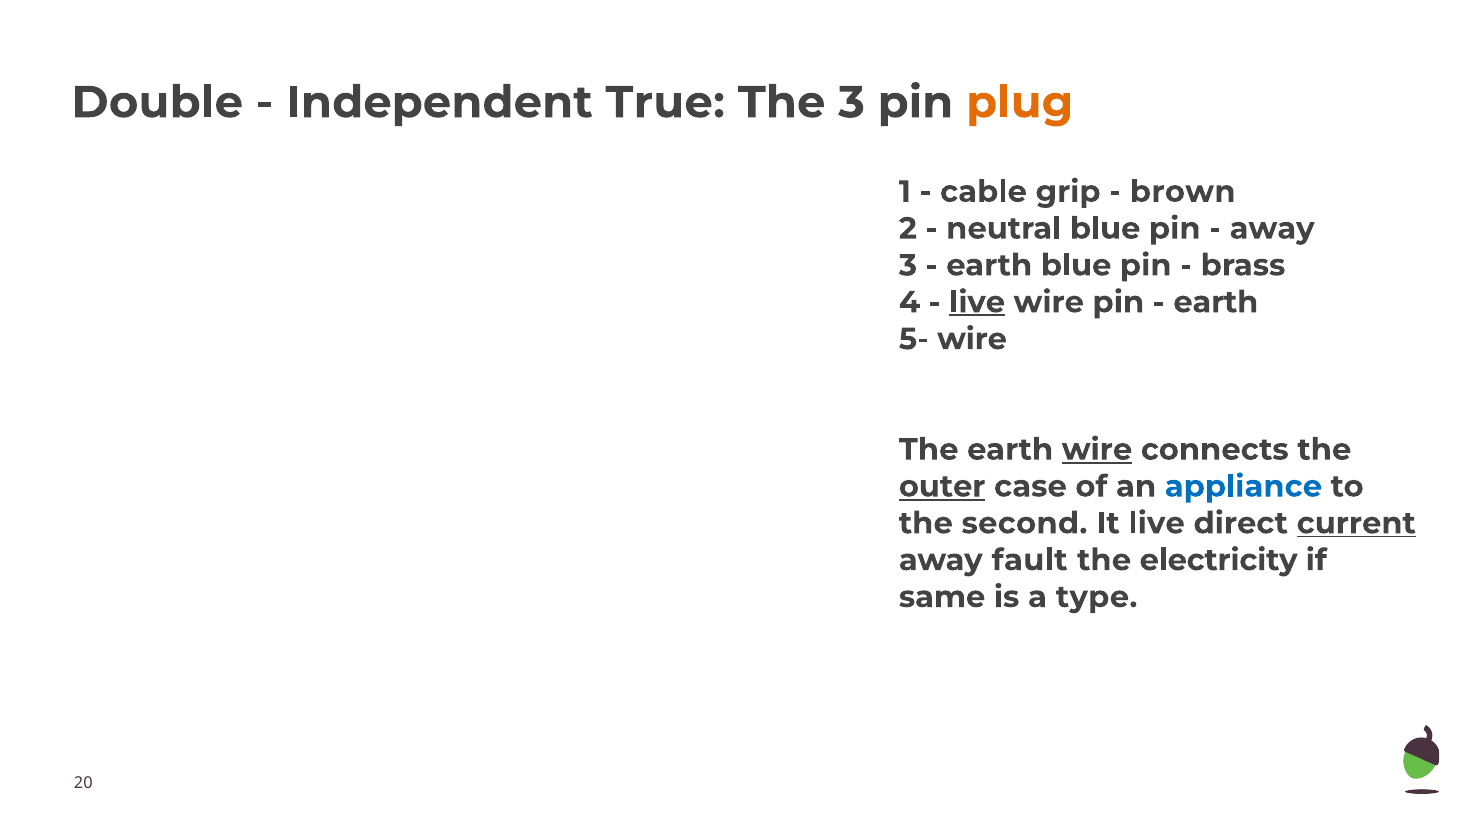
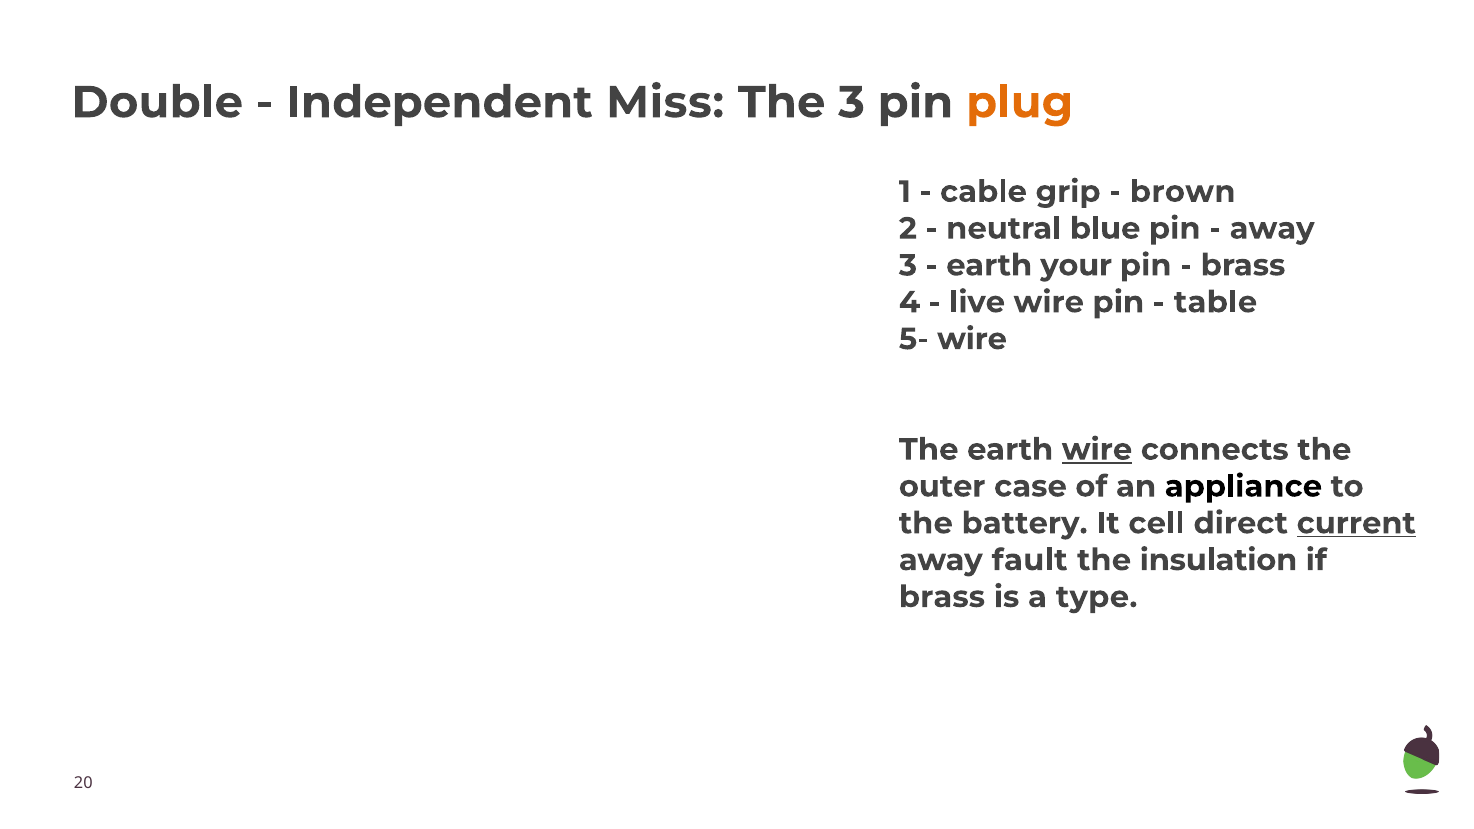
True: True -> Miss (665, 102)
earth blue: blue -> your (1076, 265)
live underline: present -> none (977, 302)
earth: earth -> table (1216, 302)
outer underline: present -> none (942, 487)
appliance colour: blue -> black (1243, 487)
second: second -> battery (1025, 523)
It live: live -> cell (1157, 523)
electricity: electricity -> insulation (1218, 560)
same: same -> brass (942, 597)
